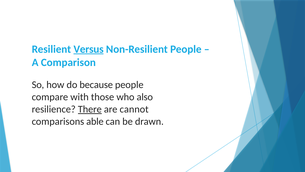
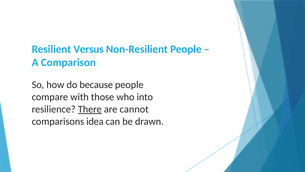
Versus underline: present -> none (89, 49)
also: also -> into (145, 97)
able: able -> idea (95, 121)
